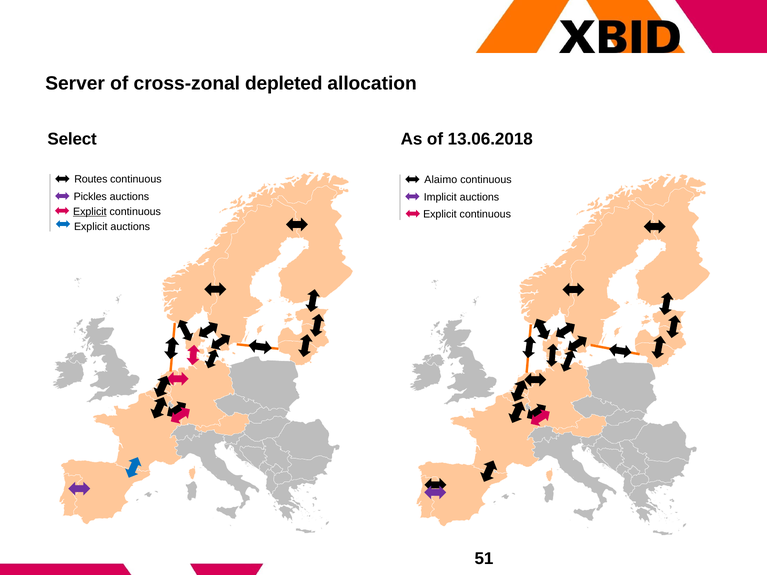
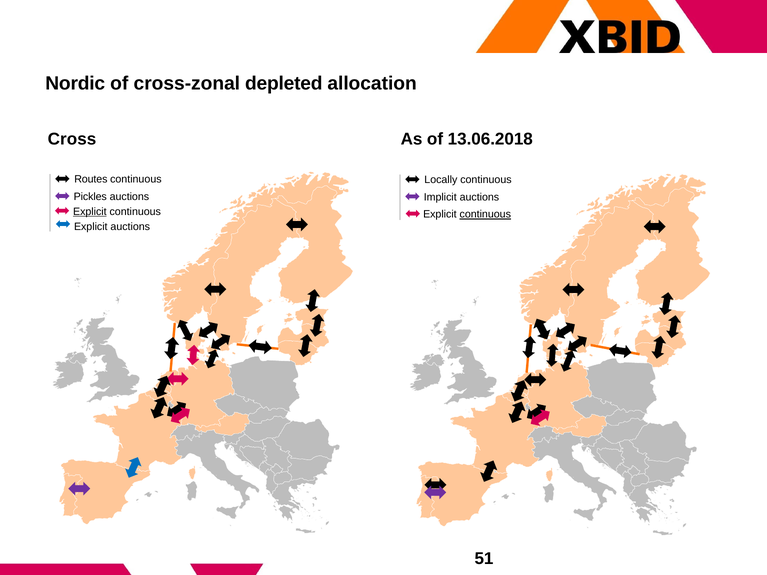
Server: Server -> Nordic (75, 84)
Select: Select -> Cross (72, 139)
Alaimo: Alaimo -> Locally (441, 180)
continuous underline: none -> present (485, 215)
